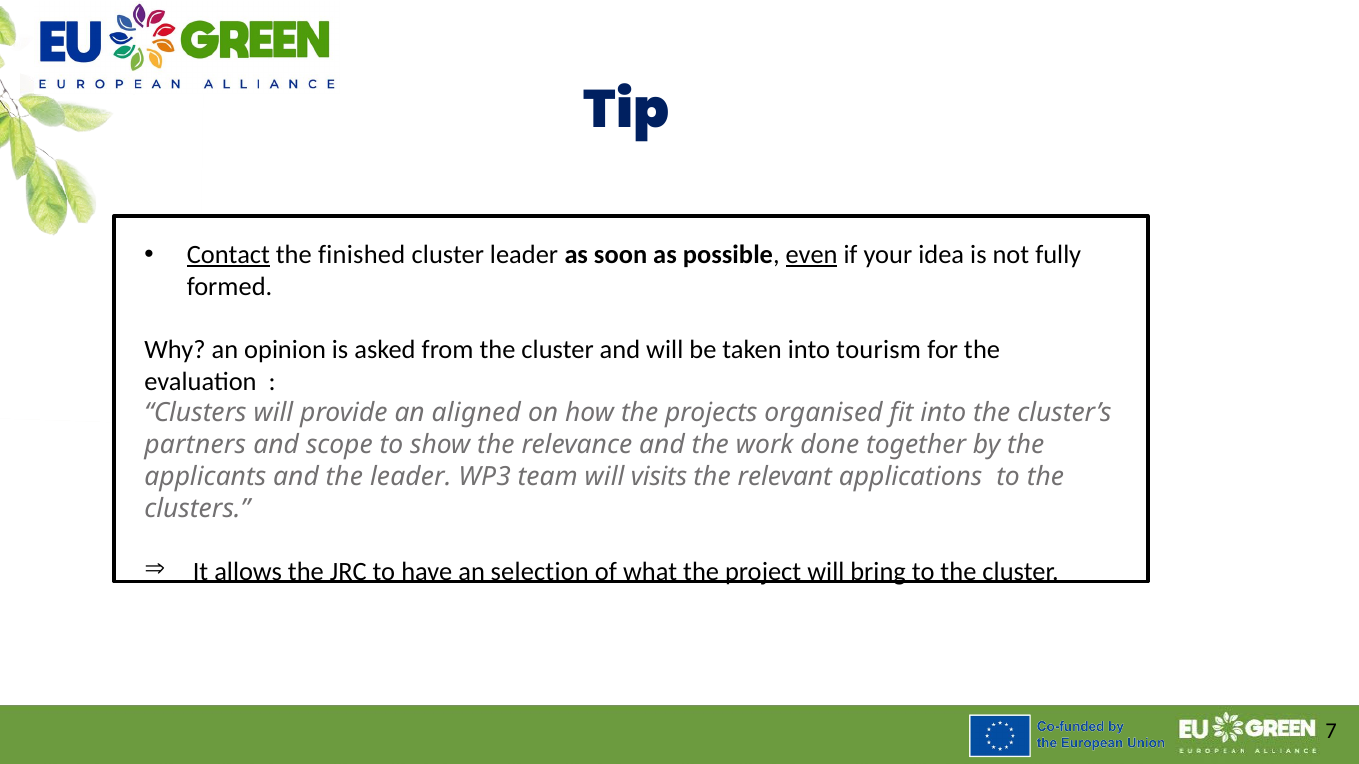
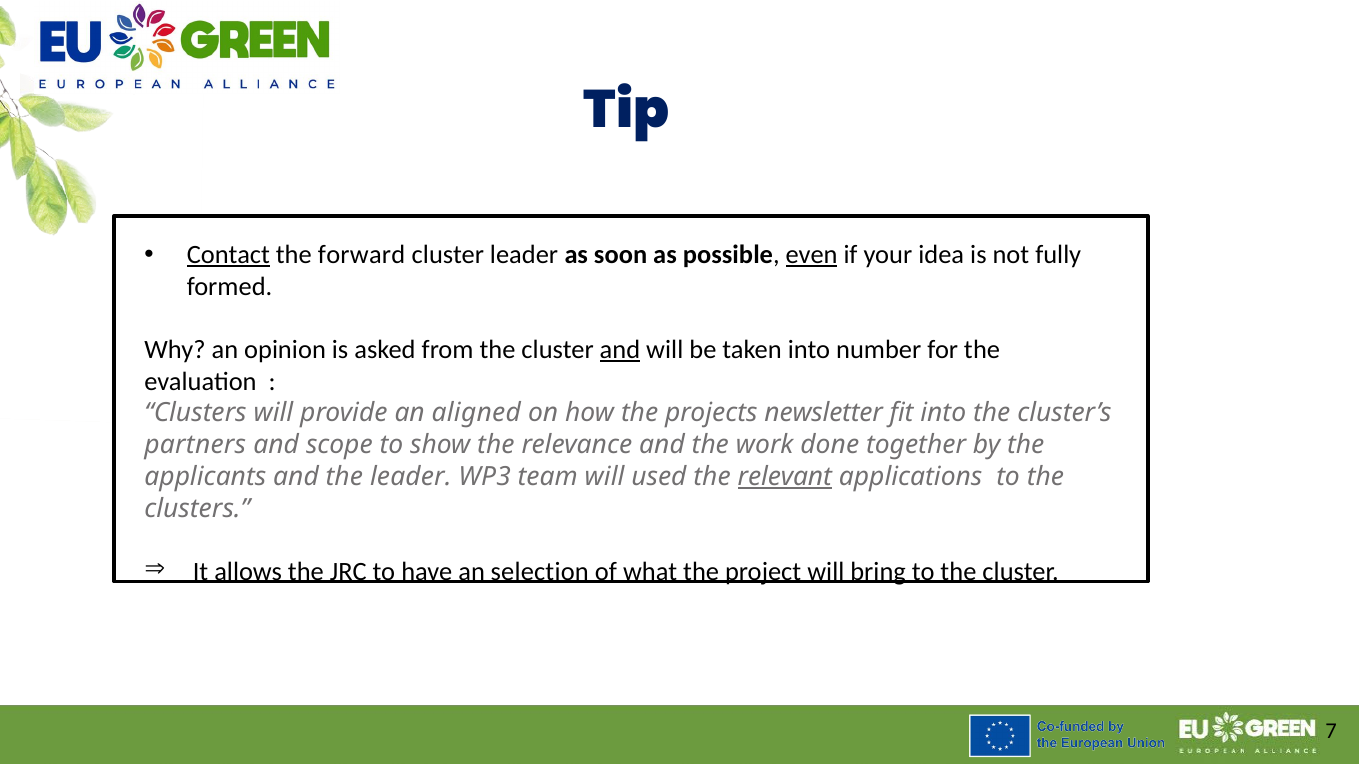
finished: finished -> forward (362, 255)
and underline: none -> present (620, 350)
tourism: tourism -> number (879, 350)
organised: organised -> newsletter (824, 414)
visits: visits -> used (659, 477)
relevant underline: none -> present (785, 477)
